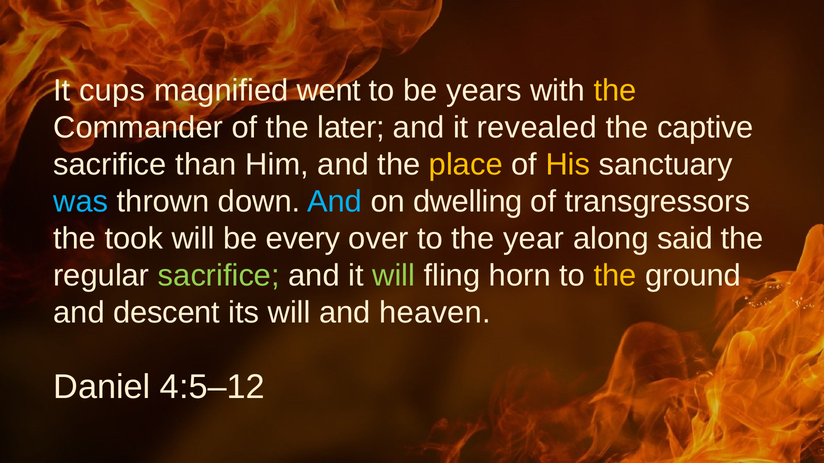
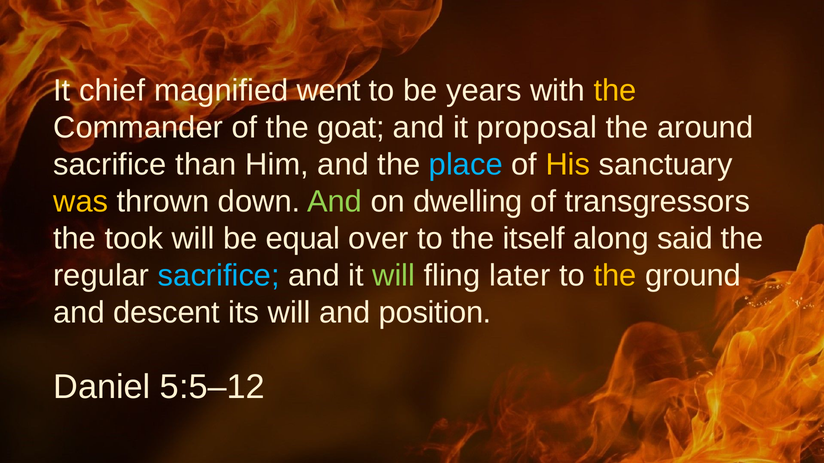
cups: cups -> chief (112, 90)
later: later -> goat (351, 128)
revealed: revealed -> proposal (537, 128)
captive: captive -> around (705, 128)
place colour: yellow -> light blue (466, 165)
was colour: light blue -> yellow (81, 202)
And colour: light blue -> light green (335, 202)
every: every -> equal (303, 239)
year: year -> itself (534, 239)
sacrifice colour: light green -> light blue (219, 276)
horn: horn -> later (520, 276)
heaven: heaven -> position (435, 313)
4:5–12: 4:5–12 -> 5:5–12 (212, 387)
